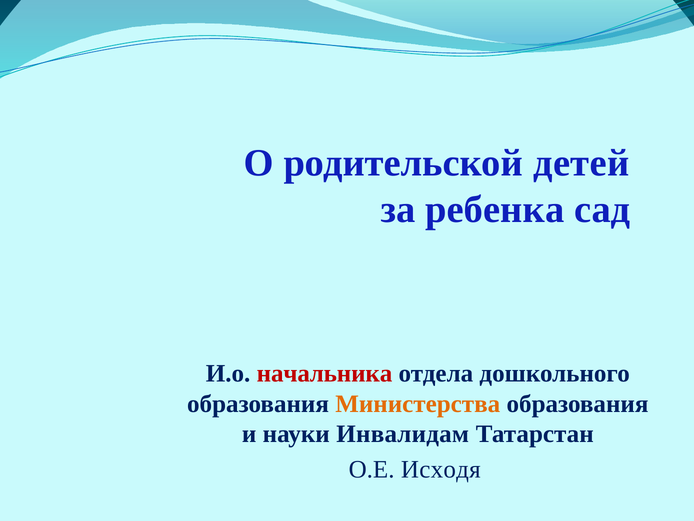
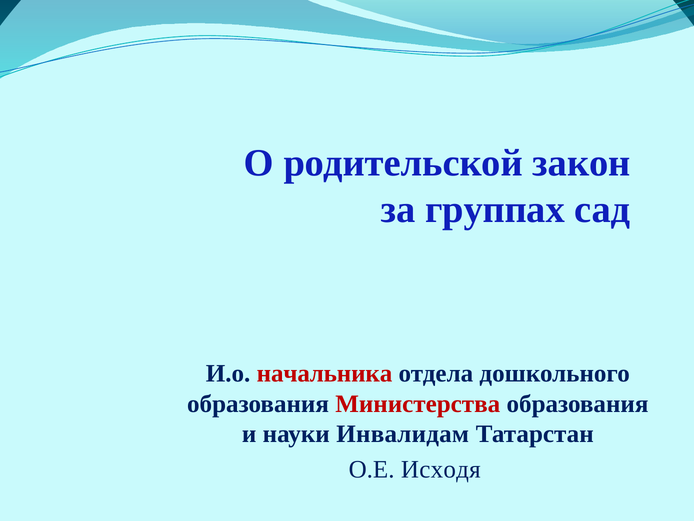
детей: детей -> закон (582, 163)
ребенка: ребенка -> группах (495, 209)
Министерства colour: orange -> red (418, 403)
